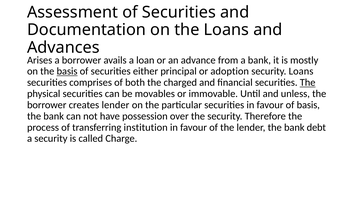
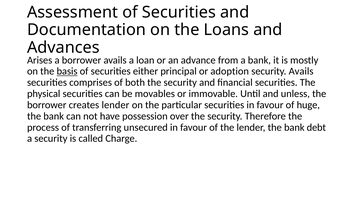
security Loans: Loans -> Avails (301, 71)
both the charged: charged -> security (180, 82)
The underline: present -> none (308, 82)
of basis: basis -> huge (308, 105)
institution: institution -> unsecured (146, 127)
